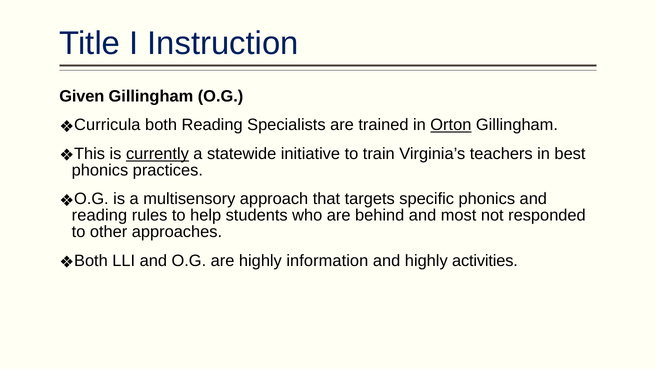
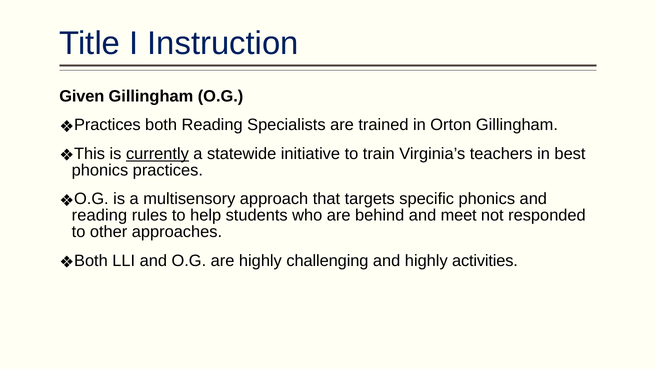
Curricula: Curricula -> Practices (107, 125)
Orton underline: present -> none (451, 125)
most: most -> meet (459, 216)
information: information -> challenging (327, 261)
